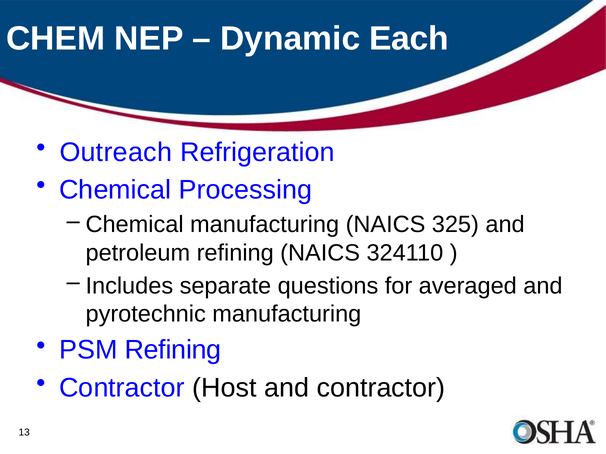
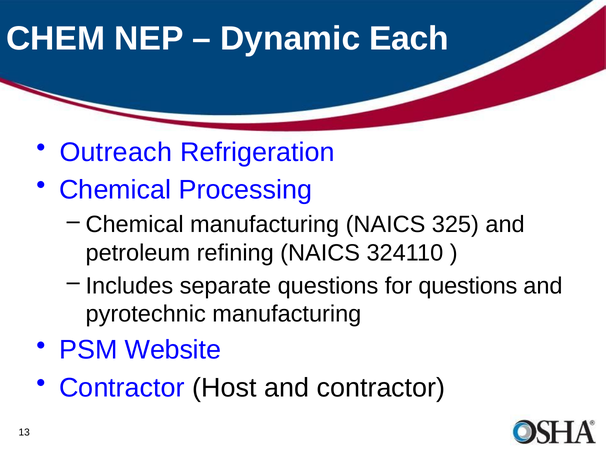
for averaged: averaged -> questions (468, 286)
PSM Refining: Refining -> Website (173, 350)
